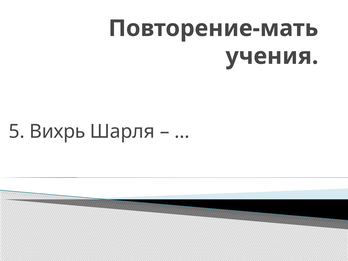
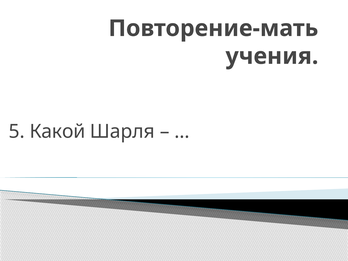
Вихрь: Вихрь -> Какой (57, 131)
